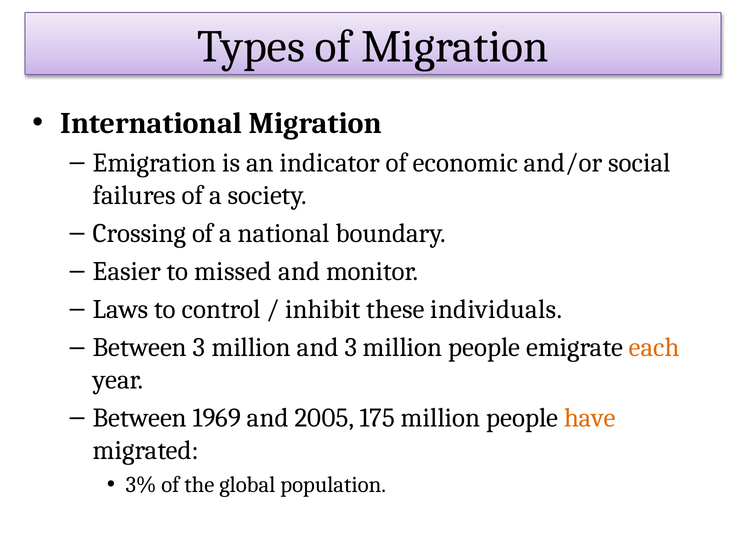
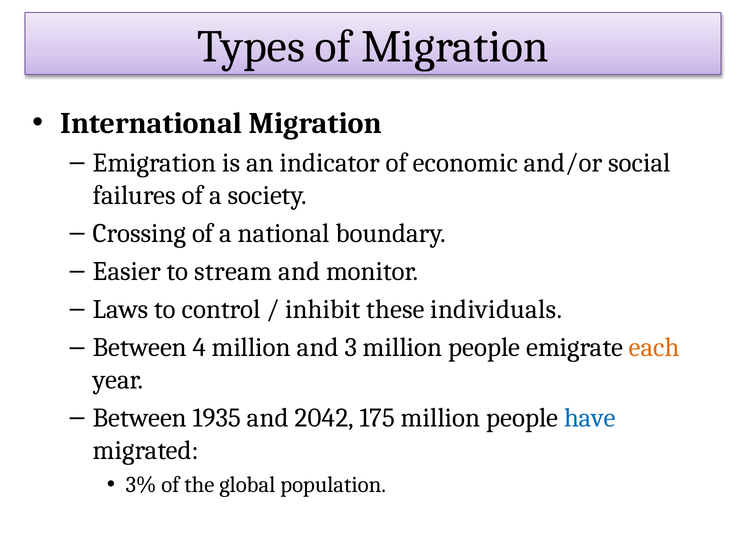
missed: missed -> stream (233, 272)
Between 3: 3 -> 4 (199, 348)
1969: 1969 -> 1935 (217, 418)
2005: 2005 -> 2042 (324, 418)
have colour: orange -> blue (590, 418)
